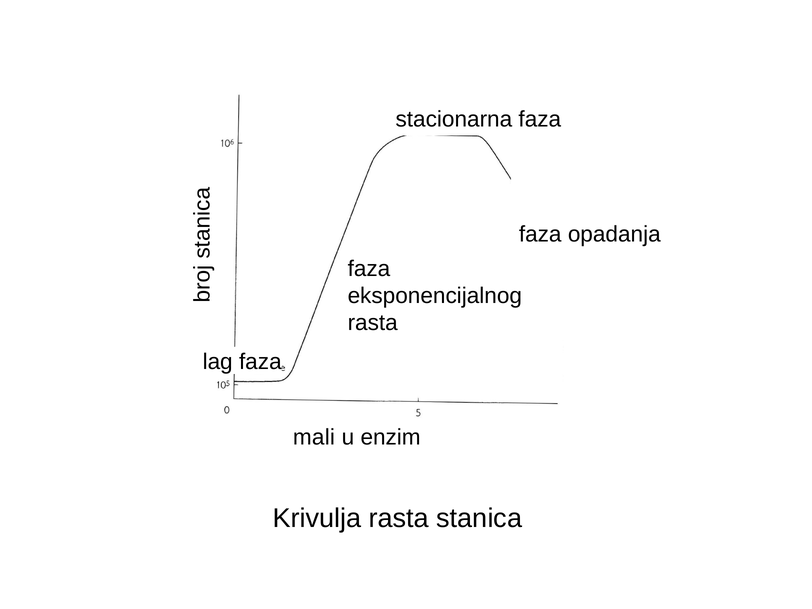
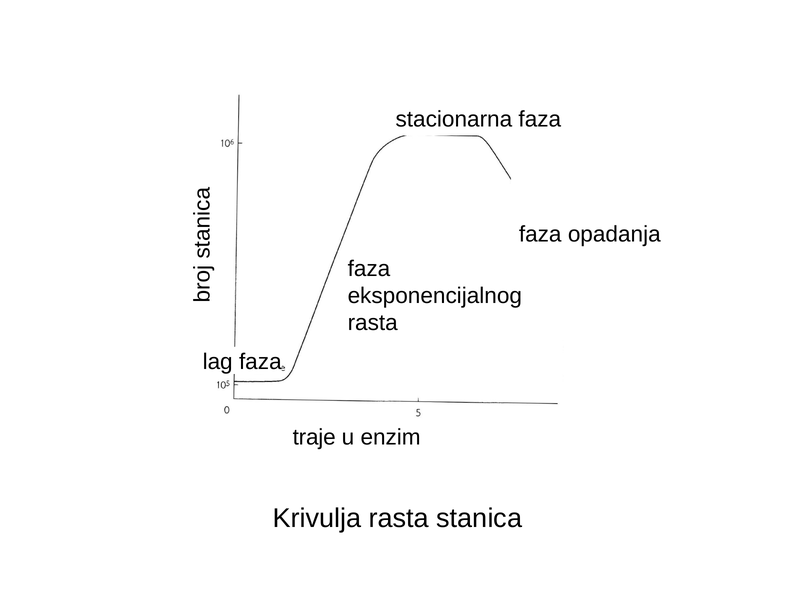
mali: mali -> traje (314, 437)
